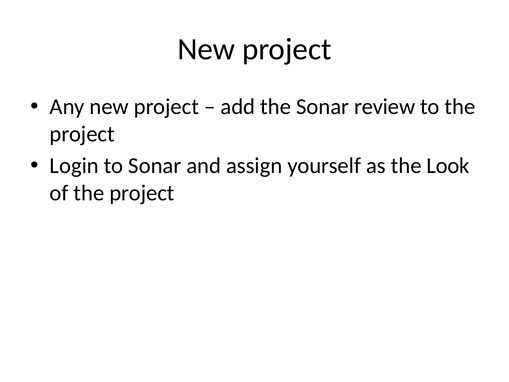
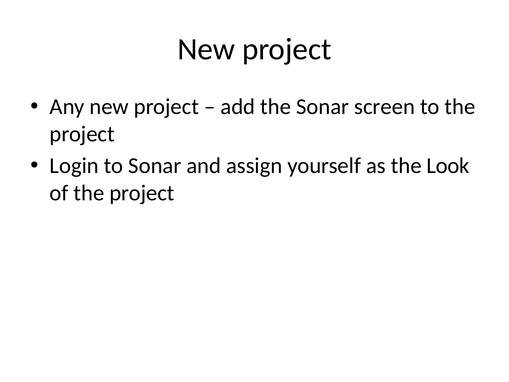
review: review -> screen (385, 107)
